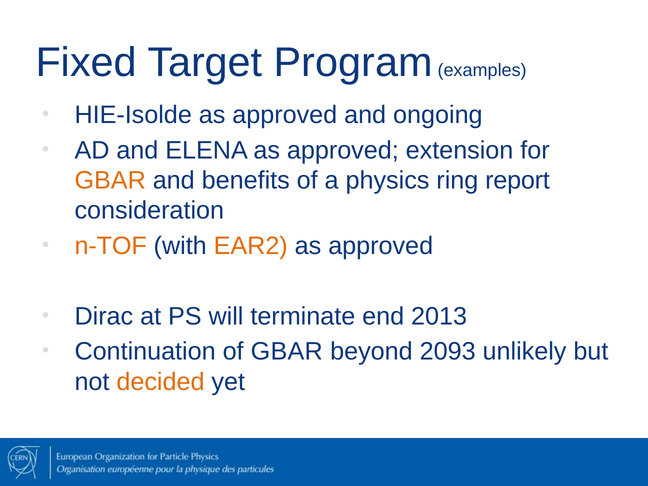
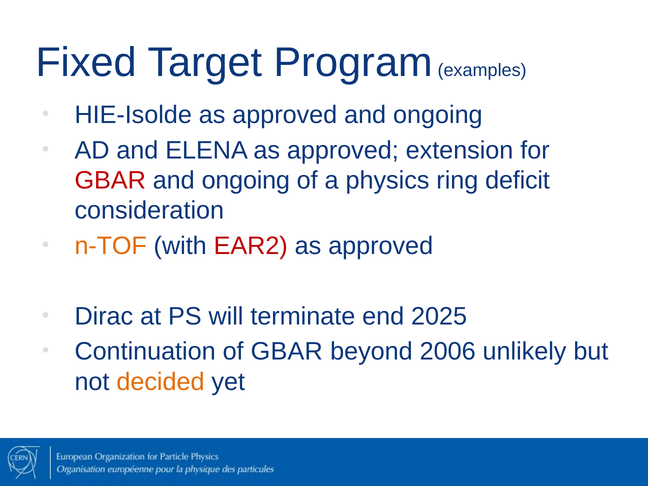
GBAR colour: orange -> red (110, 180)
benefits: benefits -> ongoing (246, 180)
report: report -> deficit (518, 180)
EAR2 colour: orange -> red (251, 246)
2013: 2013 -> 2025 (439, 316)
2093: 2093 -> 2006 (448, 352)
